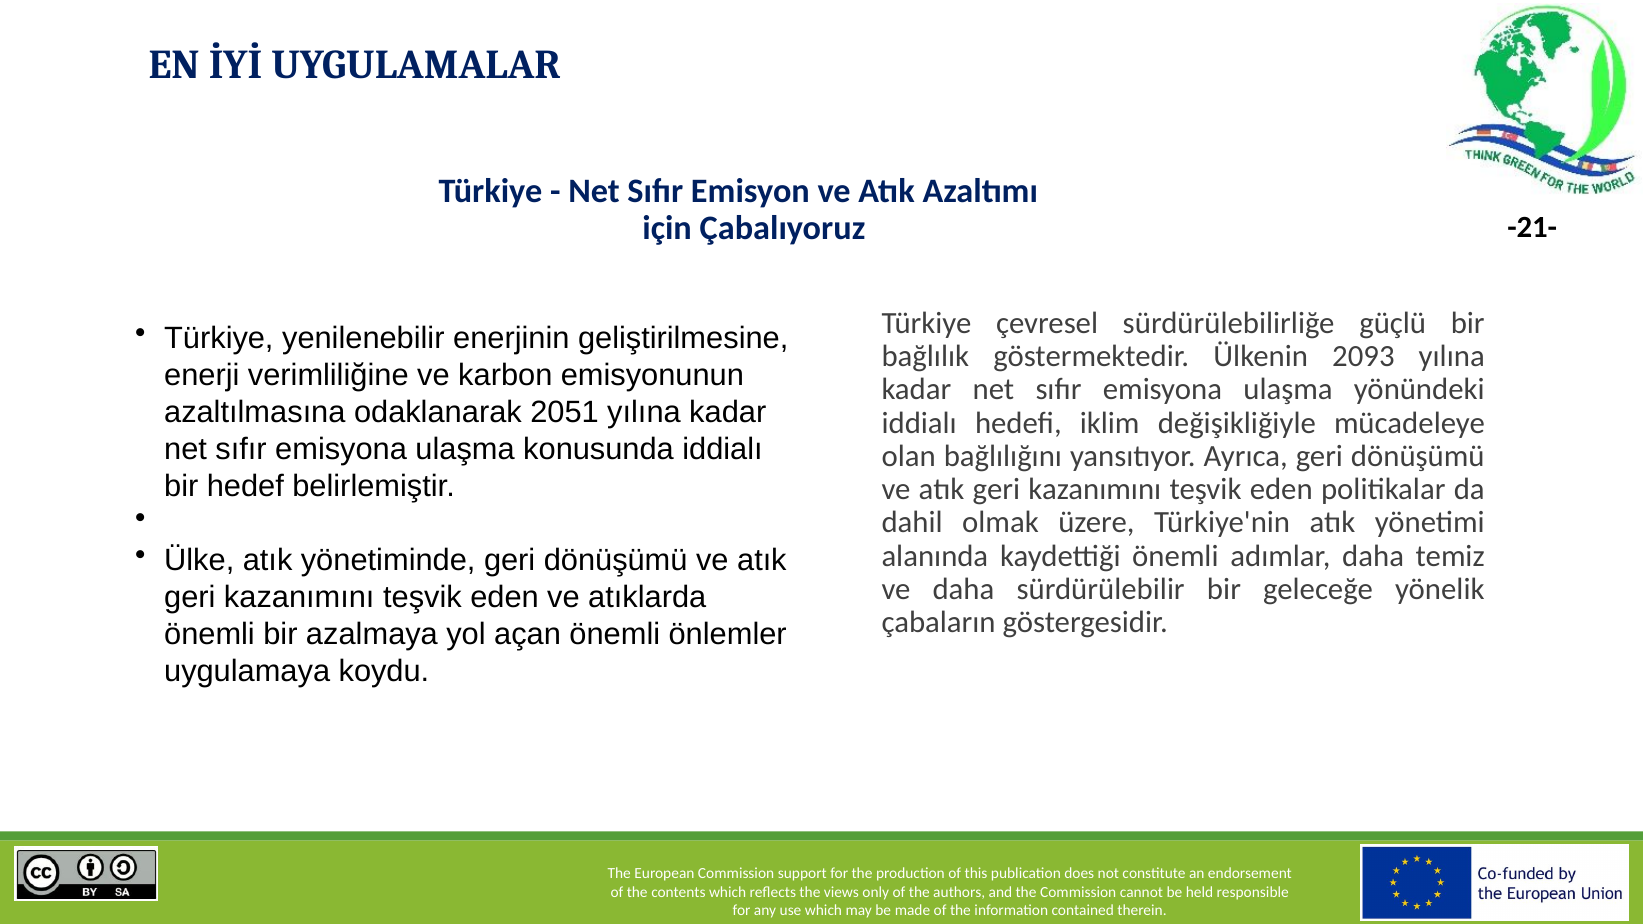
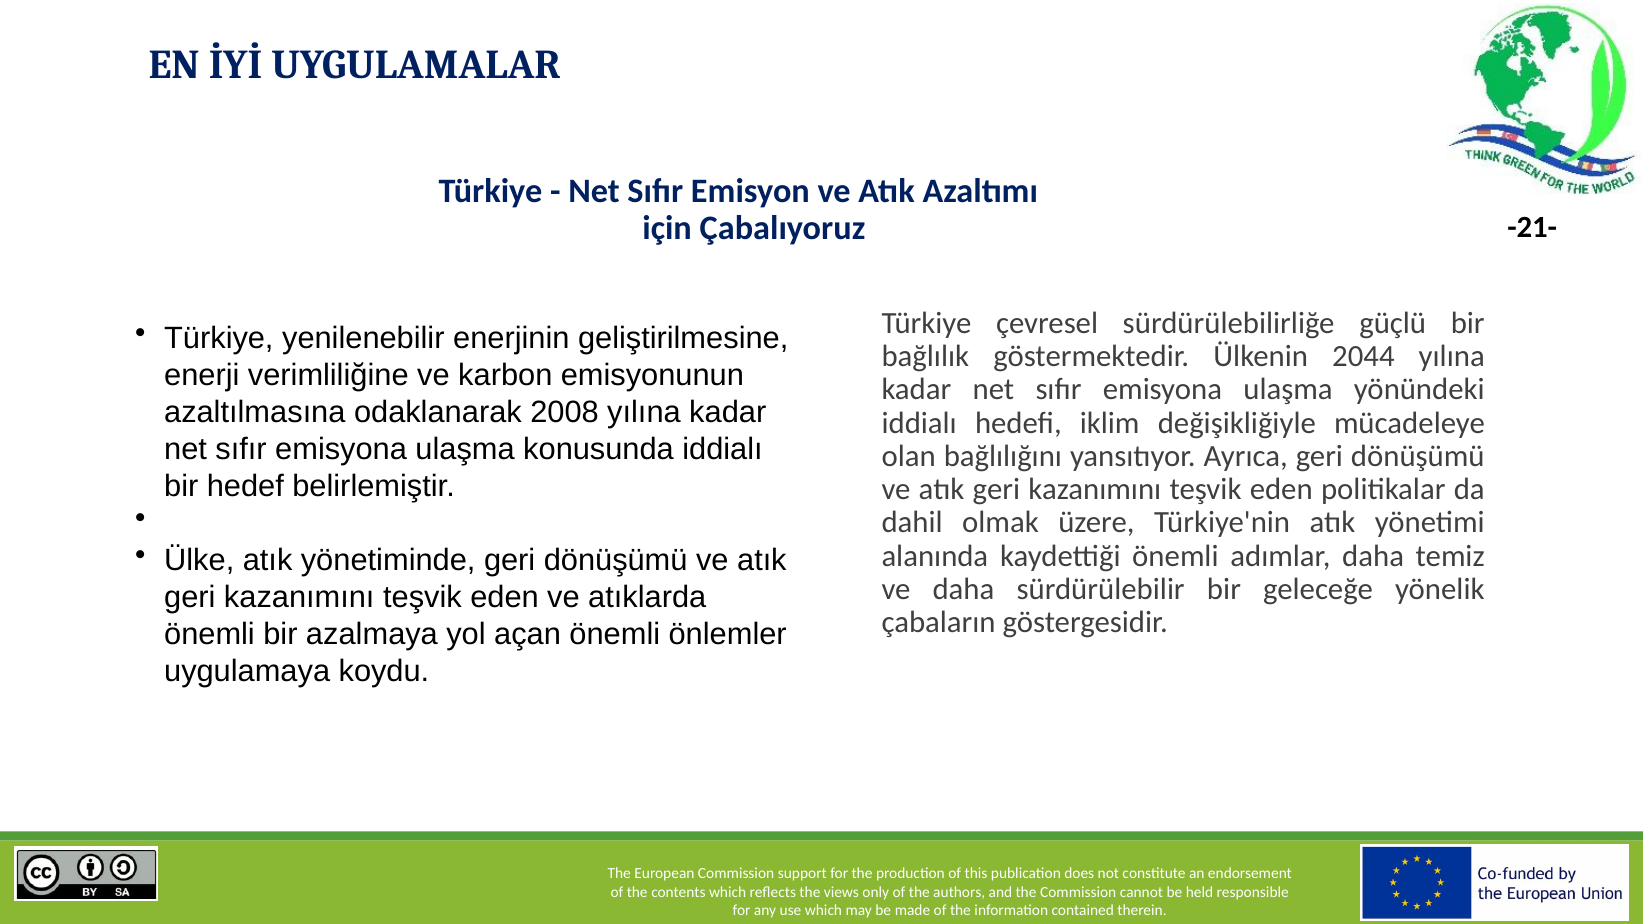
2093: 2093 -> 2044 (1363, 356)
2051: 2051 -> 2008 (565, 412)
